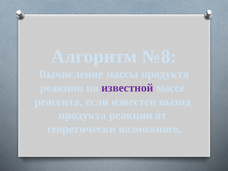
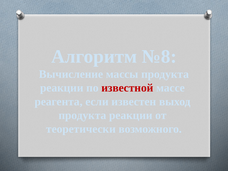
известной colour: purple -> red (127, 88)
